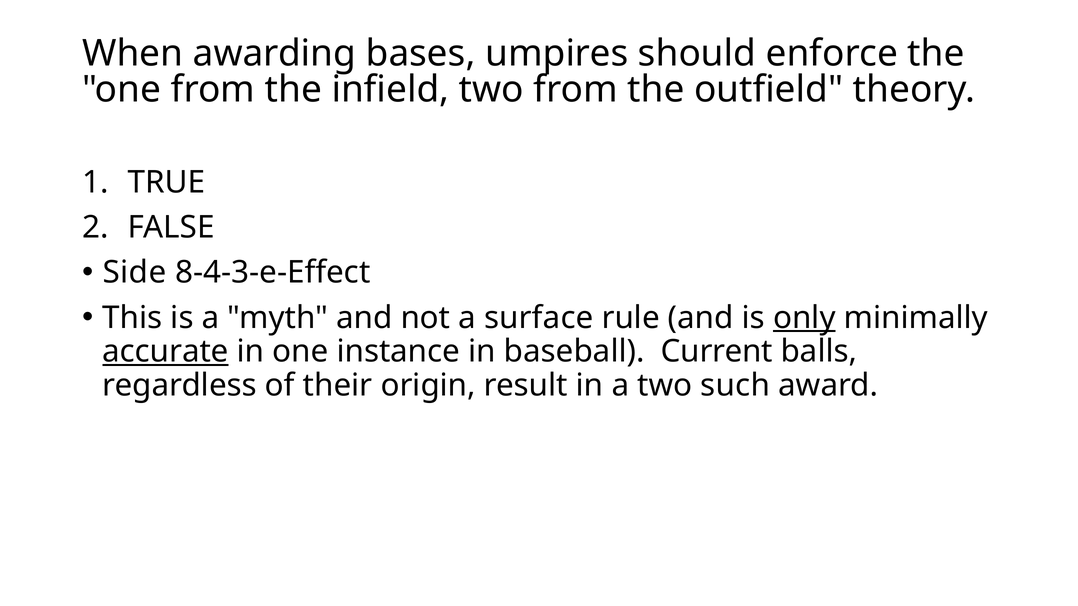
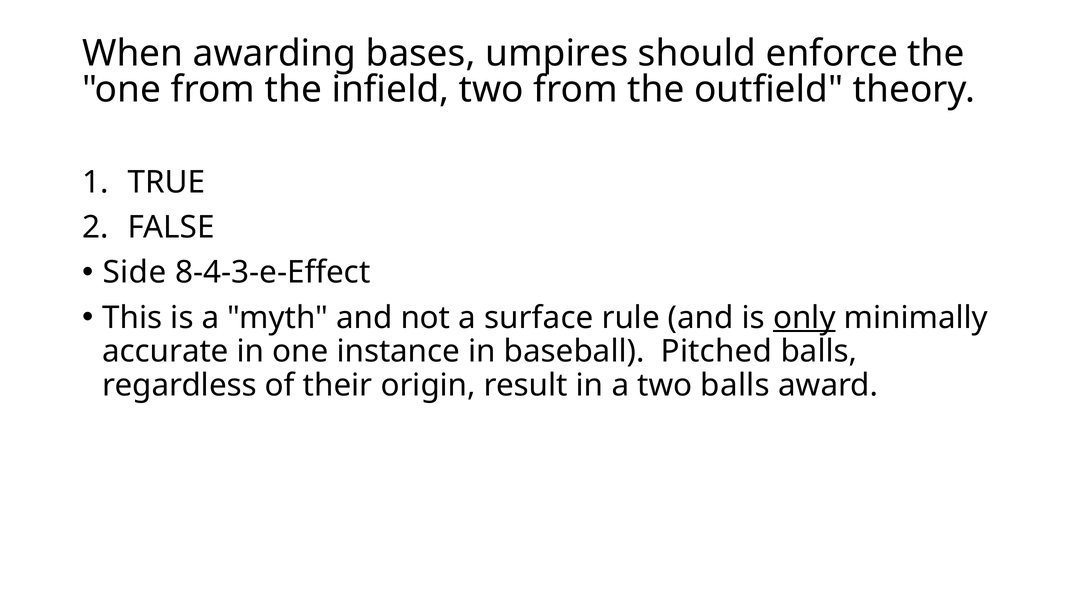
accurate underline: present -> none (165, 352)
Current: Current -> Pitched (717, 352)
two such: such -> balls (735, 386)
